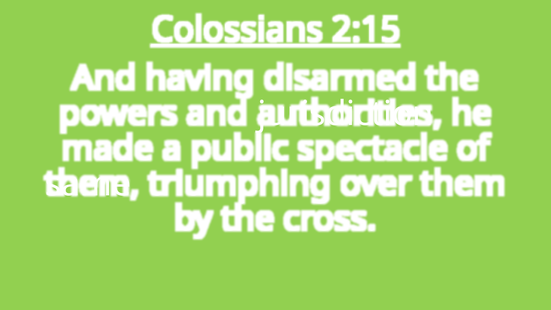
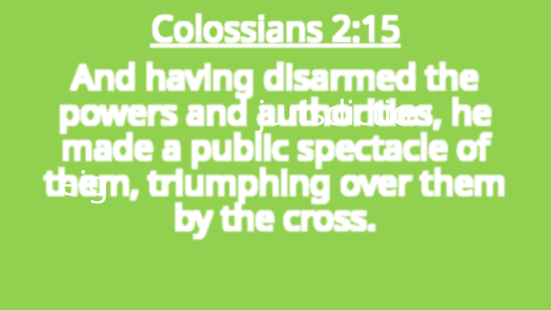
same: same -> reign (92, 184)
